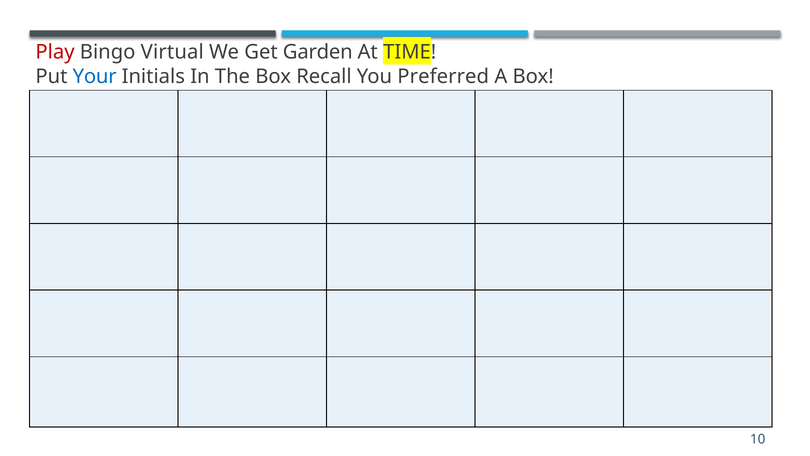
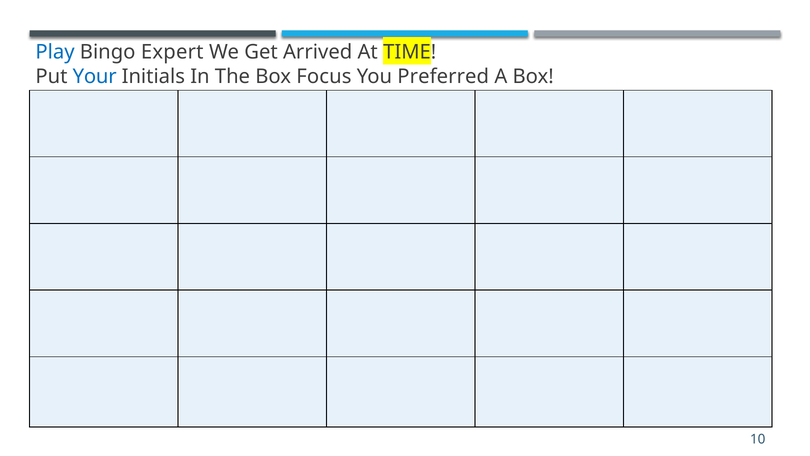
Play colour: red -> blue (55, 52)
Virtual: Virtual -> Expert (172, 52)
Garden: Garden -> Arrived (318, 52)
Recall: Recall -> Focus (324, 76)
